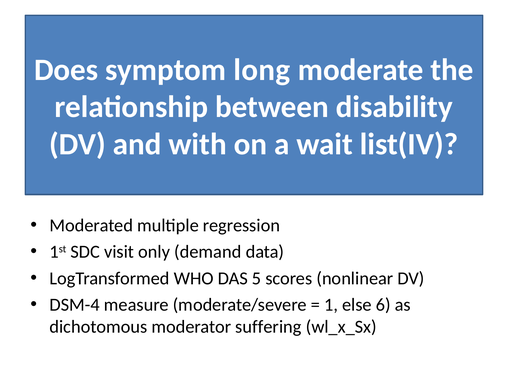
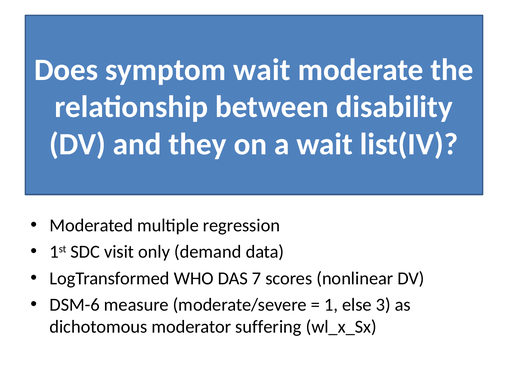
symptom long: long -> wait (262, 70)
with: with -> they (198, 144)
5: 5 -> 7 (257, 278)
DSM-4: DSM-4 -> DSM-6 (75, 305)
6: 6 -> 3 (383, 305)
